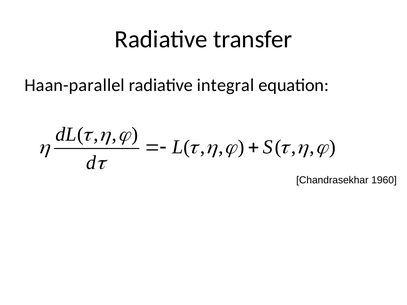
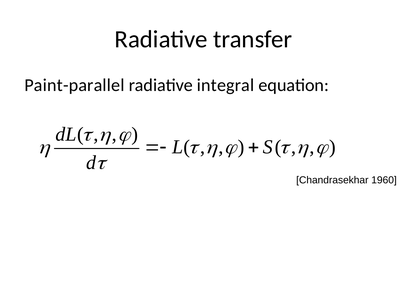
Haan-parallel: Haan-parallel -> Paint-parallel (75, 85)
